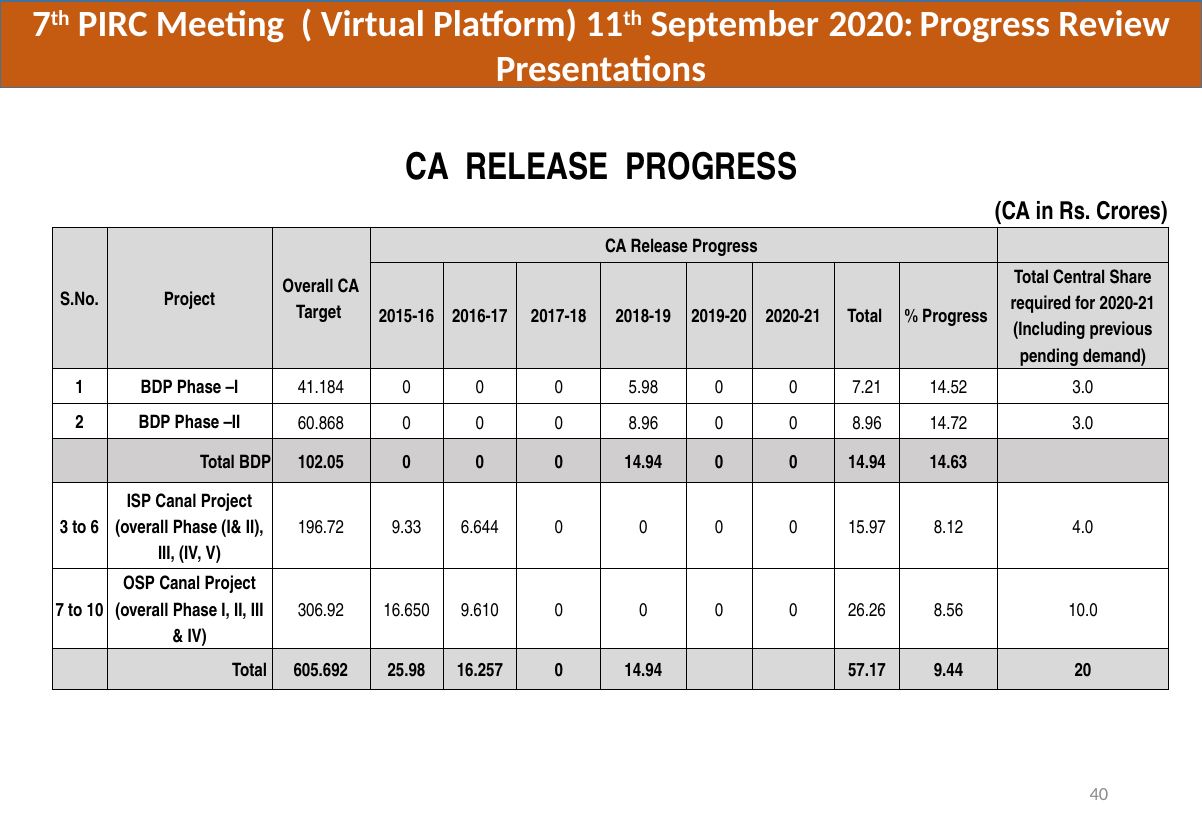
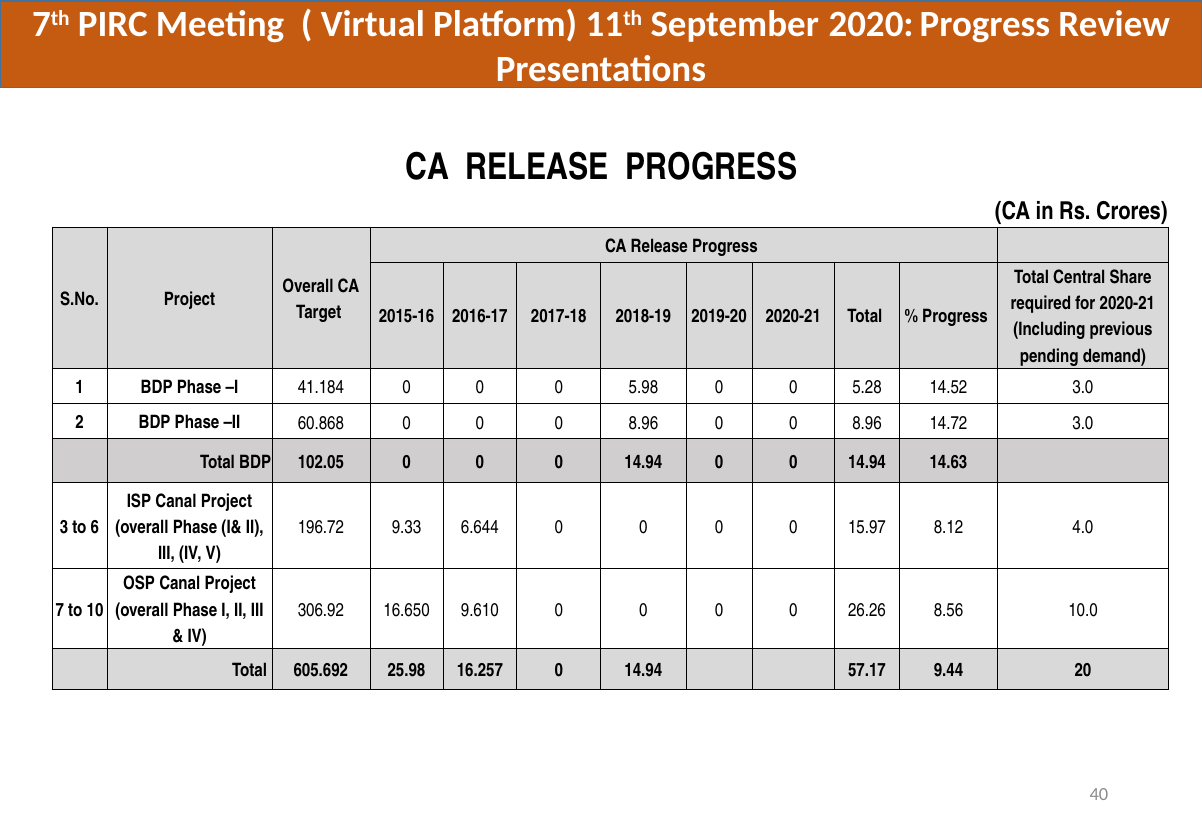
7.21: 7.21 -> 5.28 (867, 388)
